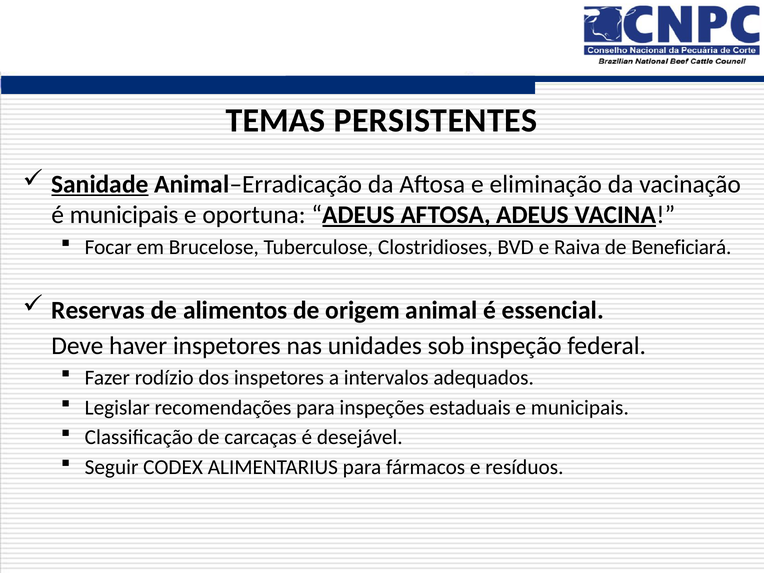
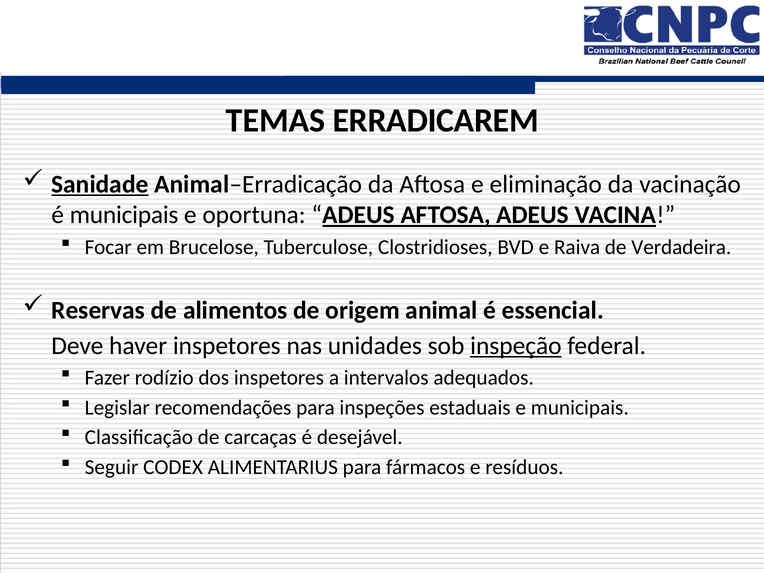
PERSISTENTES: PERSISTENTES -> ERRADICAREM (436, 121)
Beneficiará: Beneficiará -> Verdadeira (681, 247)
inspeção underline: none -> present (516, 346)
